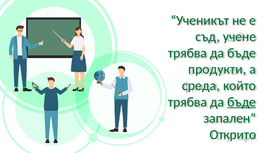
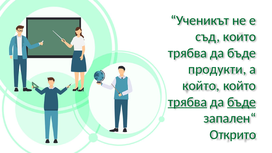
учене: учене -> които (239, 37)
среда: среда -> който (201, 86)
трябва underline: none -> present (187, 102)
